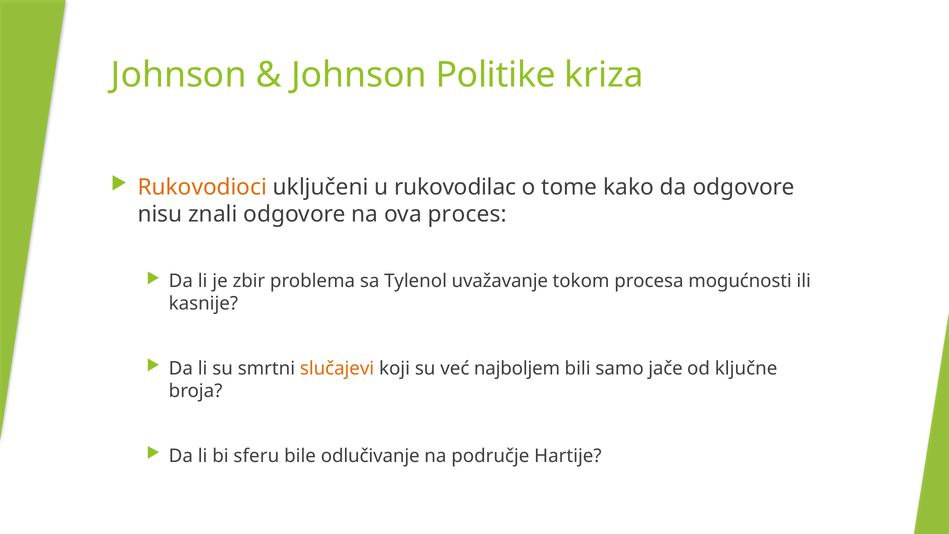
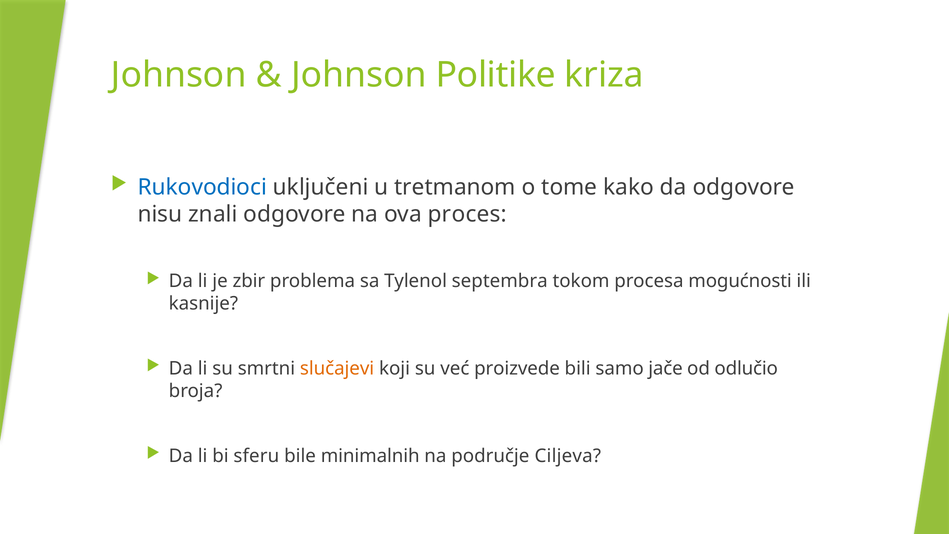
Rukovodioci colour: orange -> blue (202, 187)
rukovodilac: rukovodilac -> tretmanom (455, 187)
uvažavanje: uvažavanje -> septembra (500, 281)
najboljem: najboljem -> proizvede (517, 369)
ključne: ključne -> odlučio (746, 369)
odlučivanje: odlučivanje -> minimalnih (370, 456)
Hartije: Hartije -> Ciljeva (568, 456)
